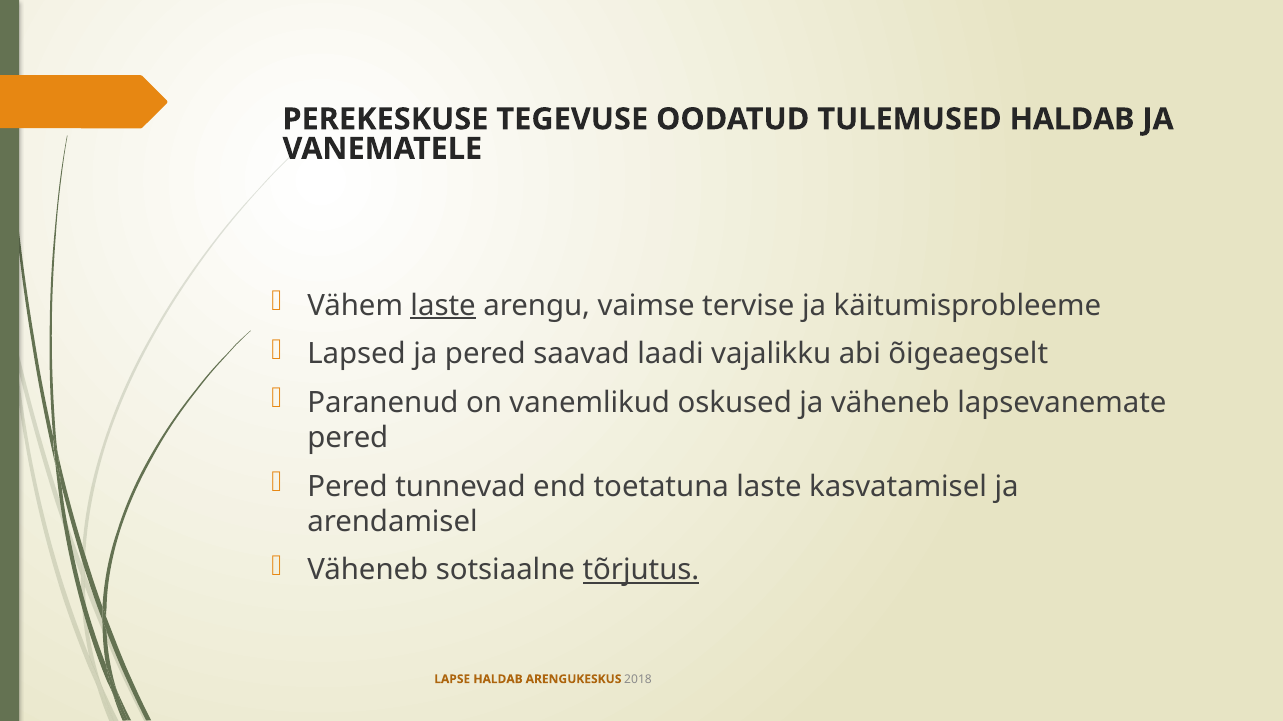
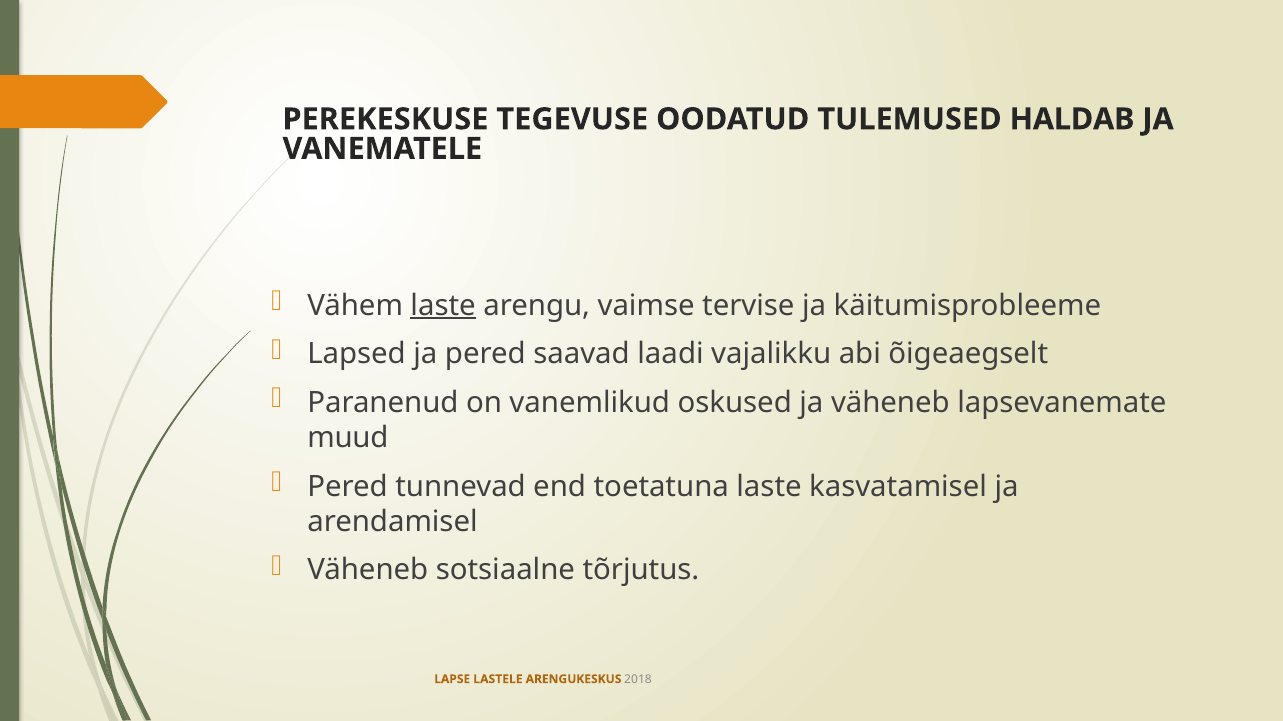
pered: pered -> muud (348, 438)
tõrjutus underline: present -> none (641, 571)
LAPSE HALDAB: HALDAB -> LASTELE (498, 680)
